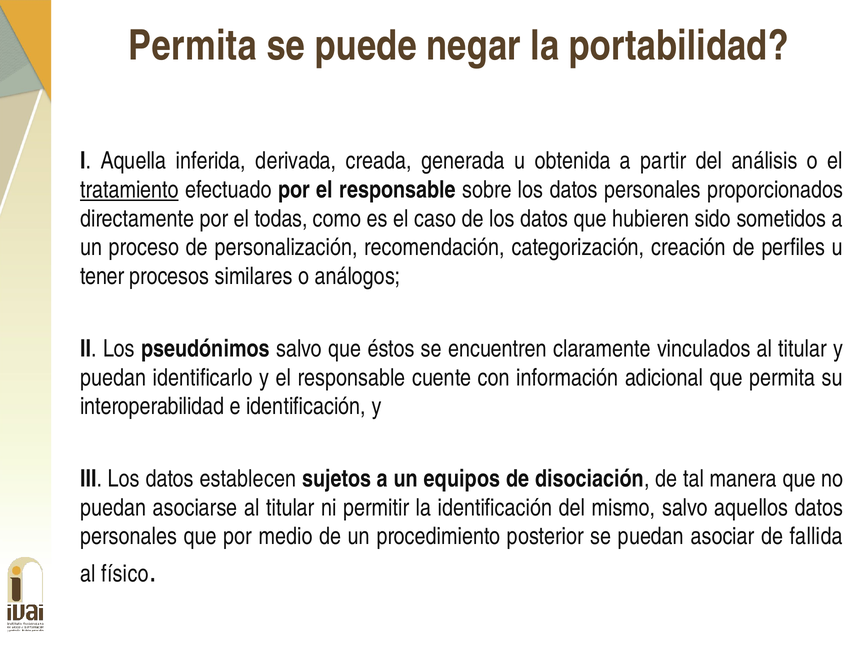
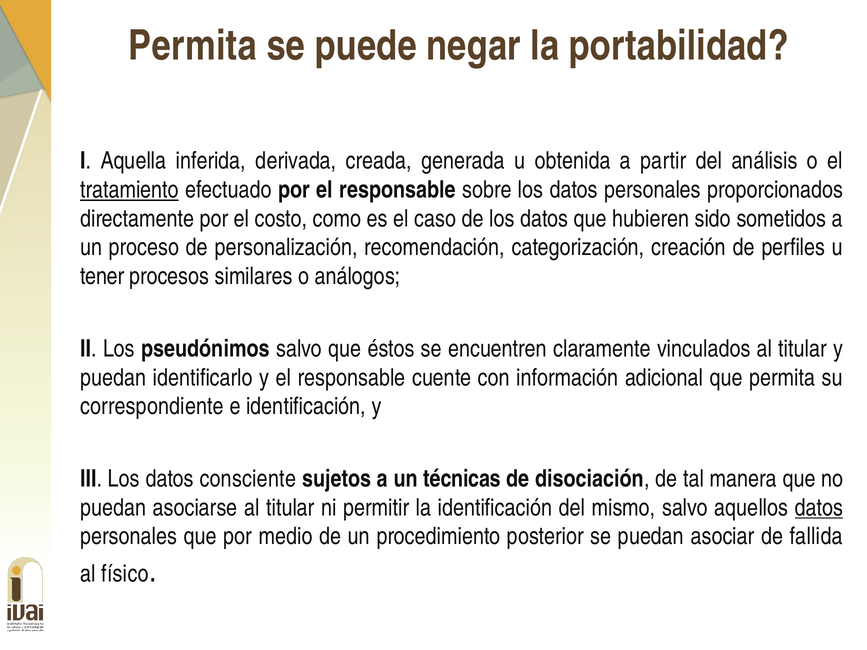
todas: todas -> costo (281, 219)
interoperabilidad: interoperabilidad -> correspondiente (152, 407)
establecen: establecen -> consciente (248, 479)
equipos: equipos -> técnicas (462, 479)
datos underline: none -> present (819, 508)
